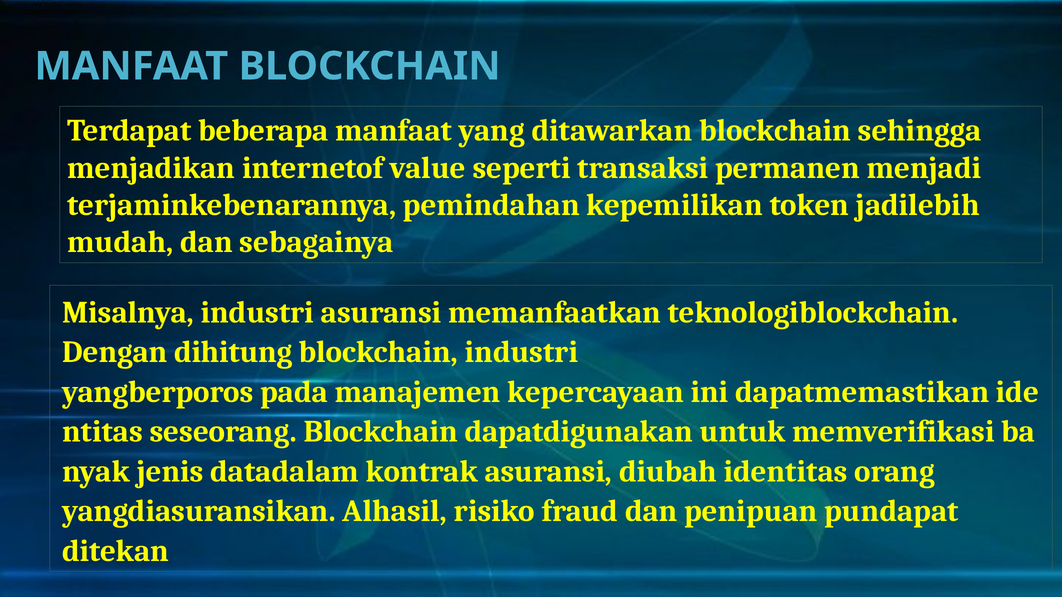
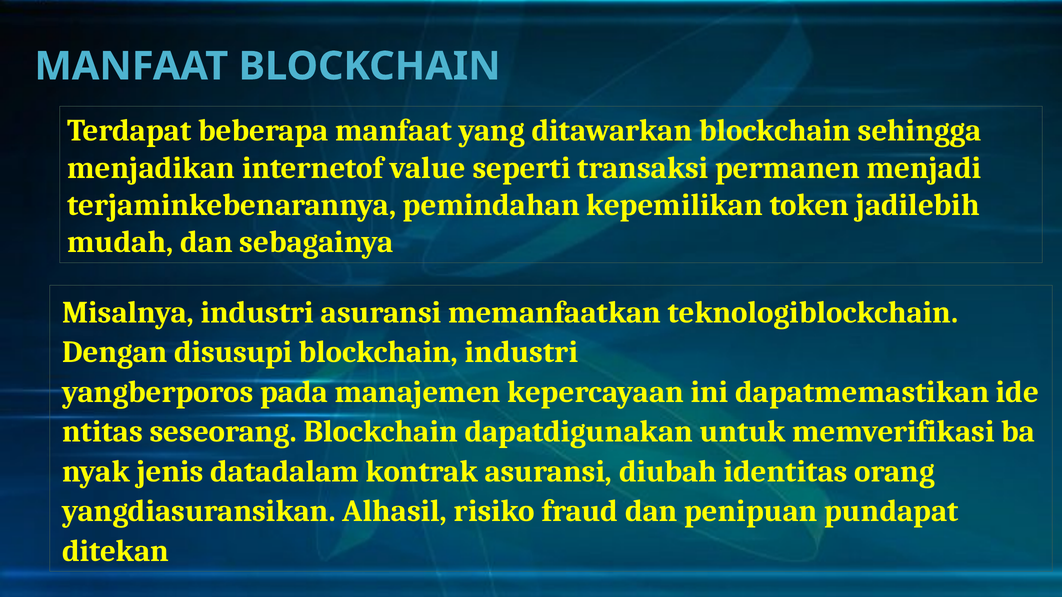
dihitung: dihitung -> disusupi (233, 352)
